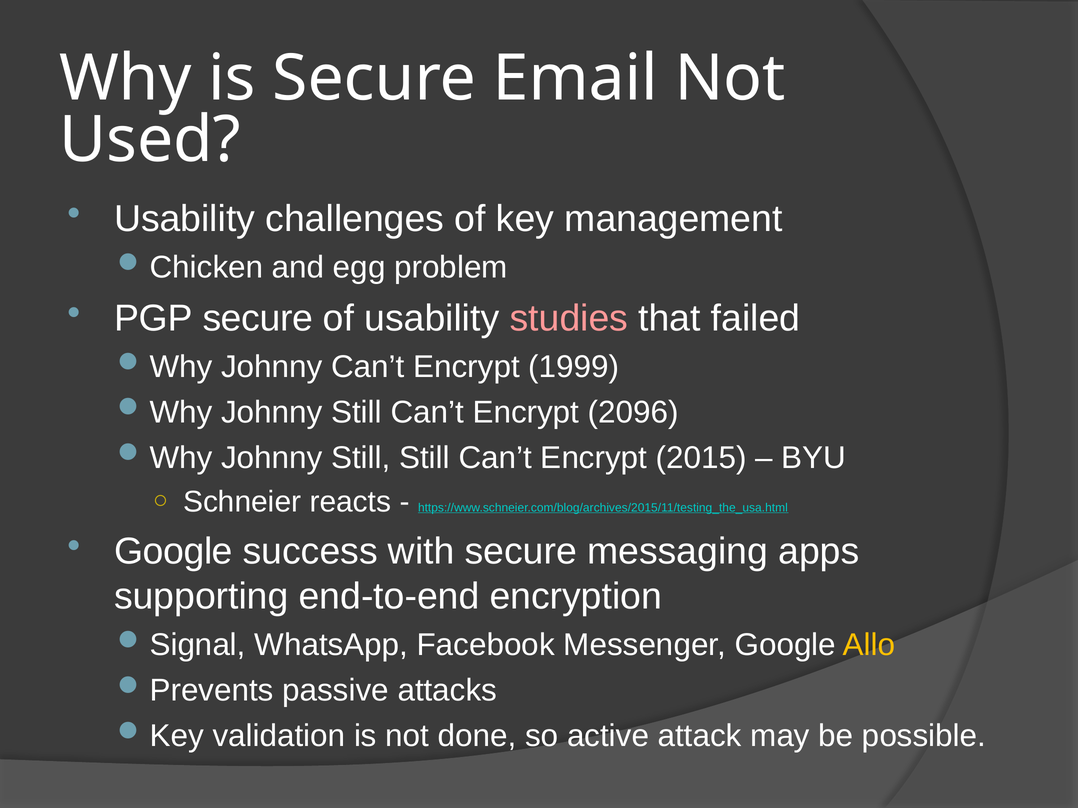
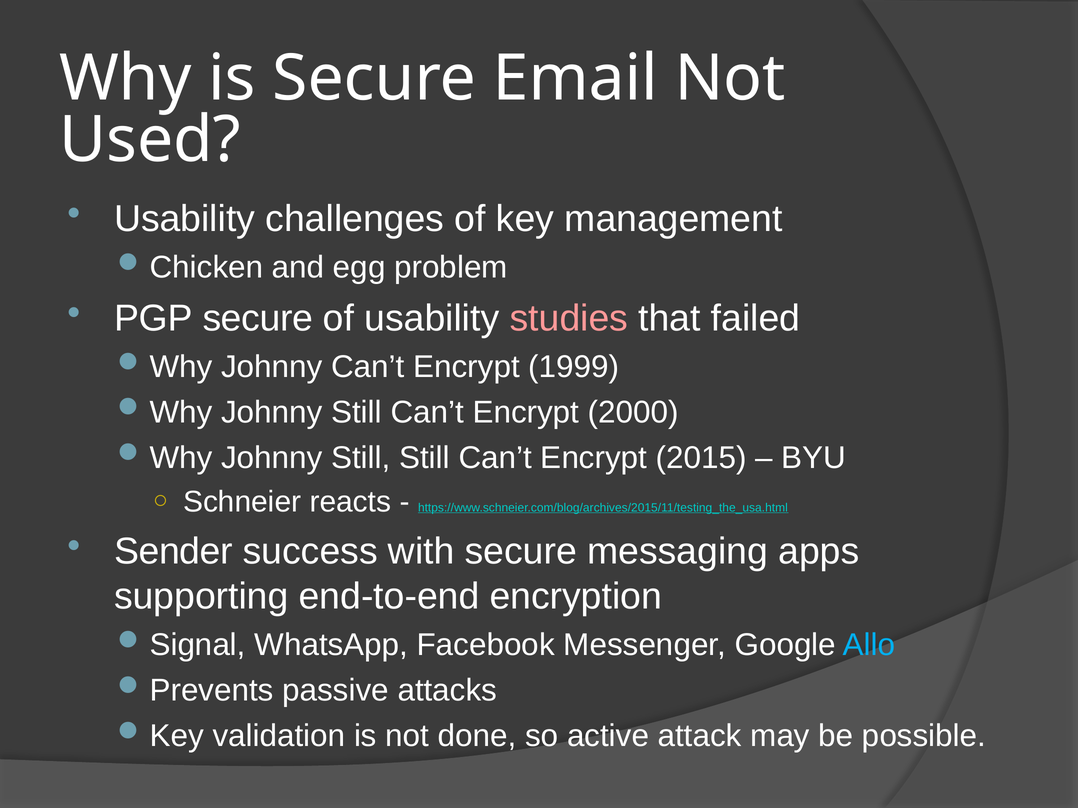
2096: 2096 -> 2000 (633, 413)
Google: Google -> Sender (173, 552)
Allo colour: yellow -> light blue (869, 646)
